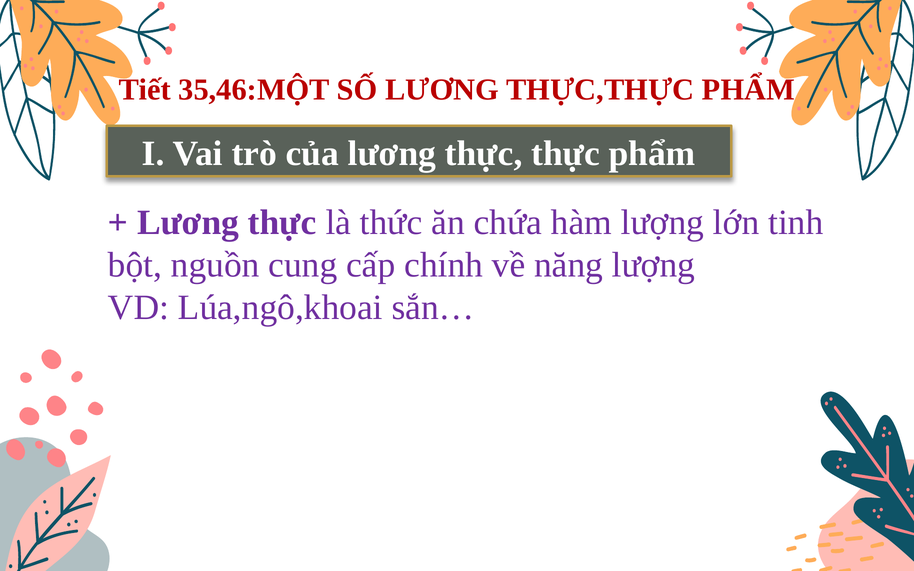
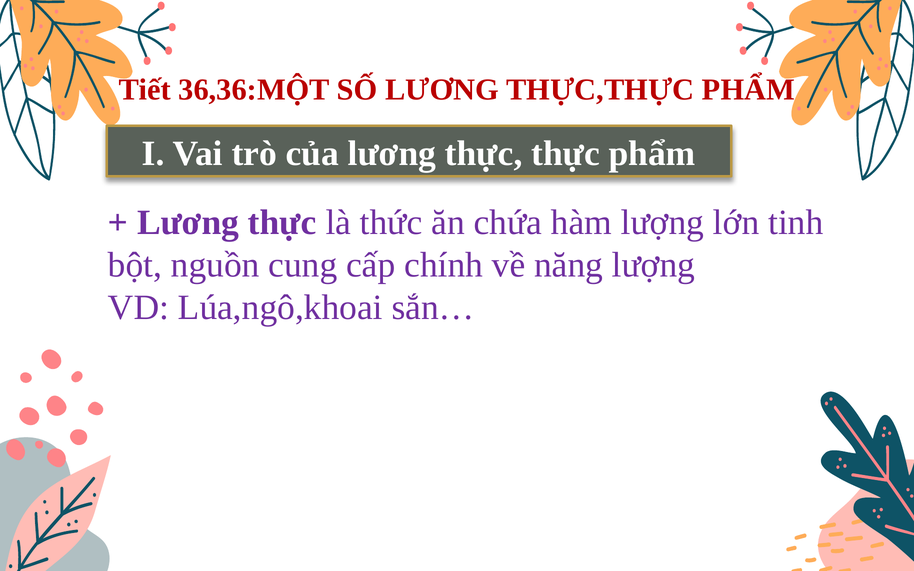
35,46:MỘT: 35,46:MỘT -> 36,36:MỘT (254, 90)
